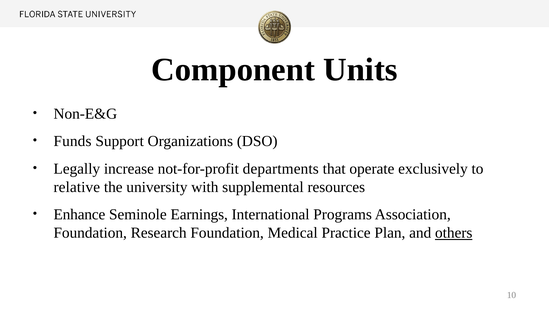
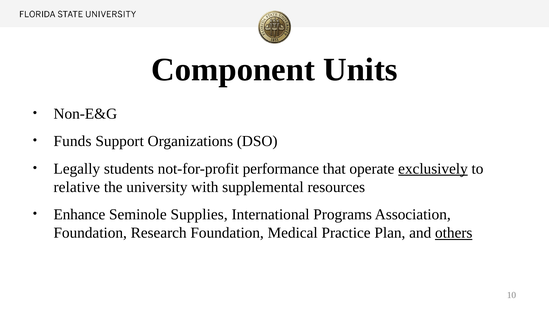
increase: increase -> students (129, 169)
departments: departments -> performance (281, 169)
exclusively underline: none -> present (433, 169)
Earnings: Earnings -> Supplies (199, 214)
